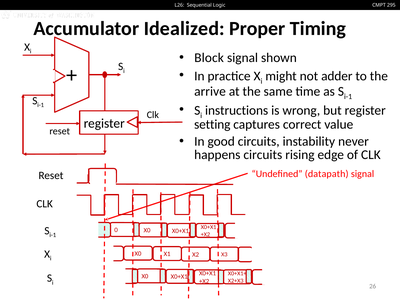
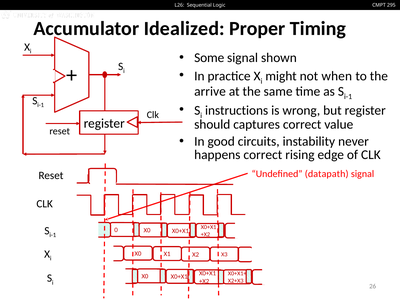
Block: Block -> Some (209, 58)
adder: adder -> when (337, 76)
setting: setting -> should (212, 124)
happens circuits: circuits -> correct (263, 155)
